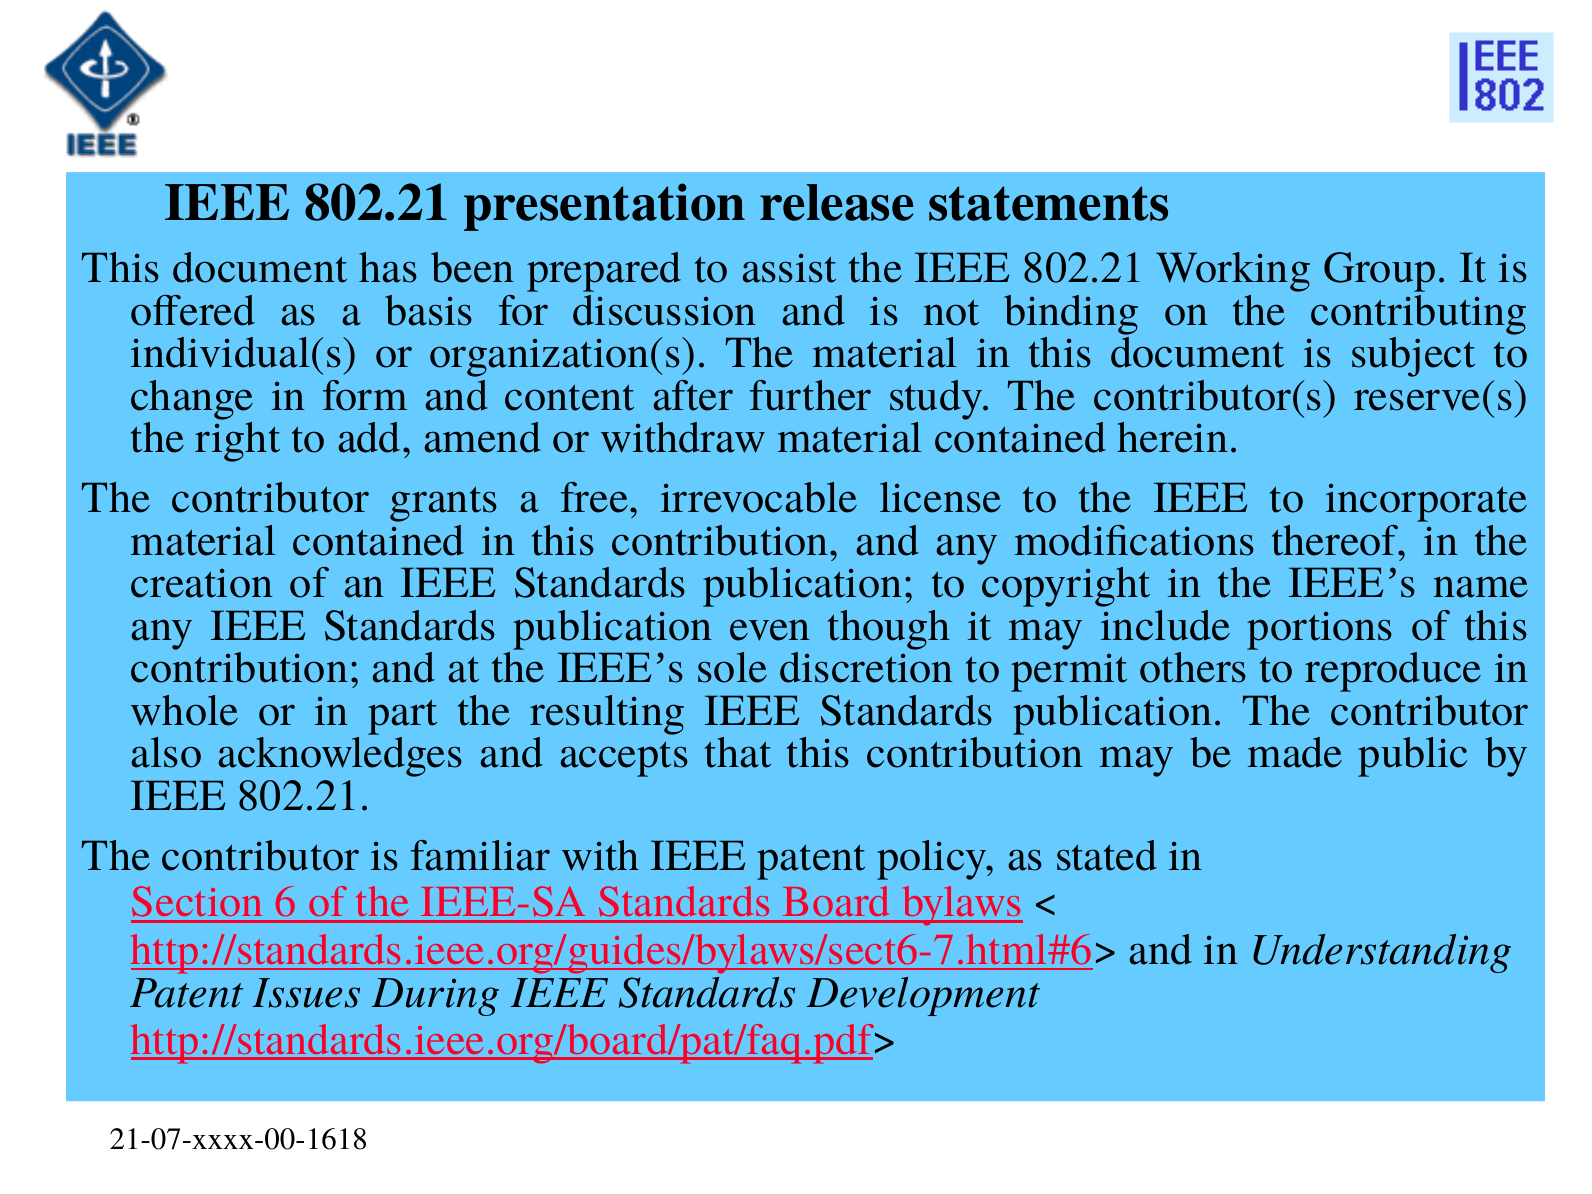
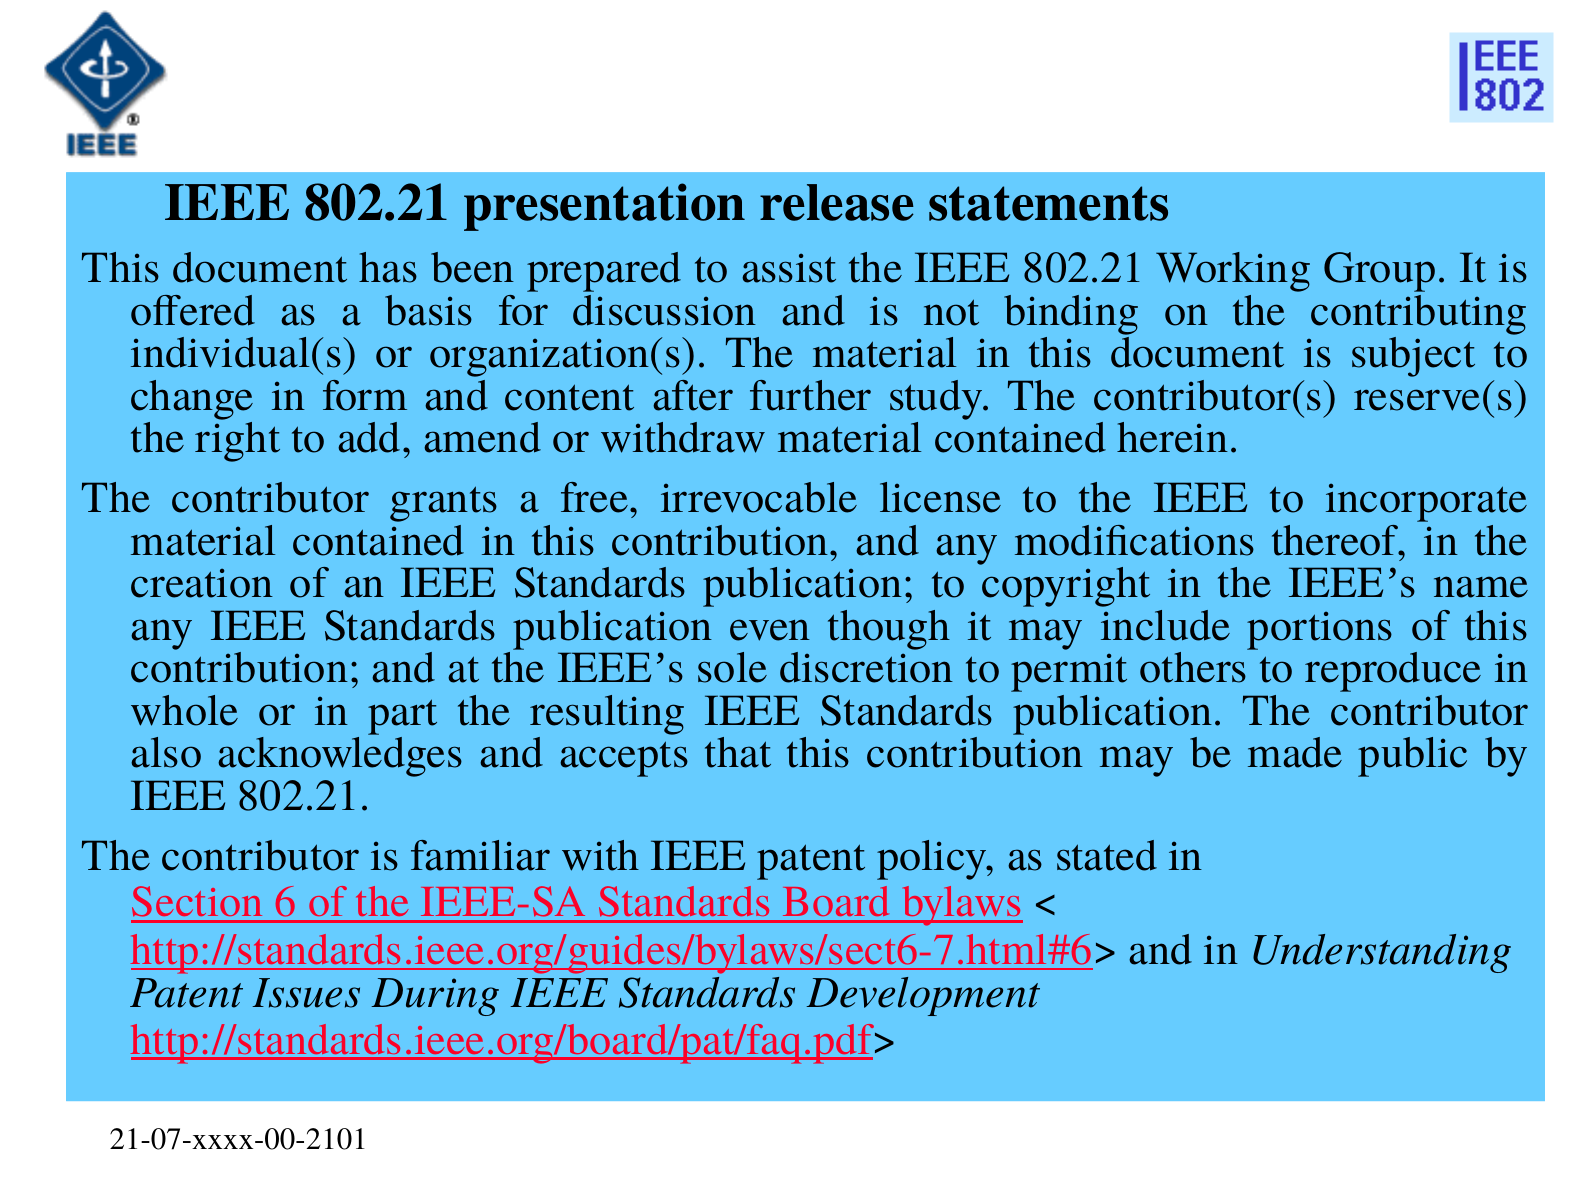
21-07-xxxx-00-1618: 21-07-xxxx-00-1618 -> 21-07-xxxx-00-2101 (239, 1139)
